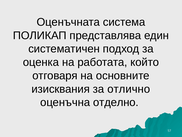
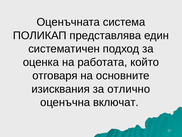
отделно: отделно -> включат (116, 102)
